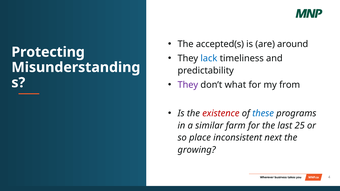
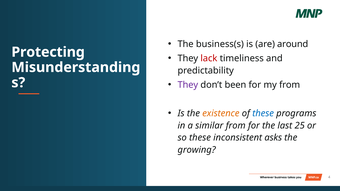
accepted(s: accepted(s -> business(s (220, 44)
lack colour: blue -> red (209, 58)
what: what -> been (235, 85)
existence colour: red -> orange (221, 113)
similar farm: farm -> from (236, 126)
so place: place -> these (200, 138)
next: next -> asks (273, 138)
